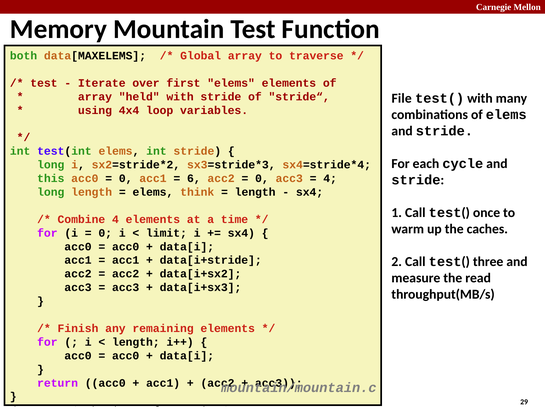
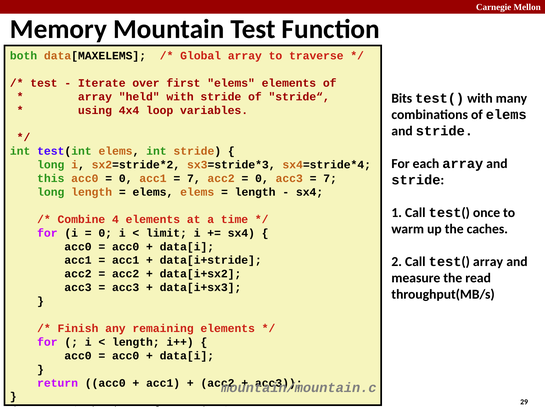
File: File -> Bits (402, 98)
each cycle: cycle -> array (463, 164)
6: 6 -> 7 (194, 178)
4: 4 -> 7 (330, 178)
elems think: think -> elems (197, 192)
test( three: three -> array (488, 262)
